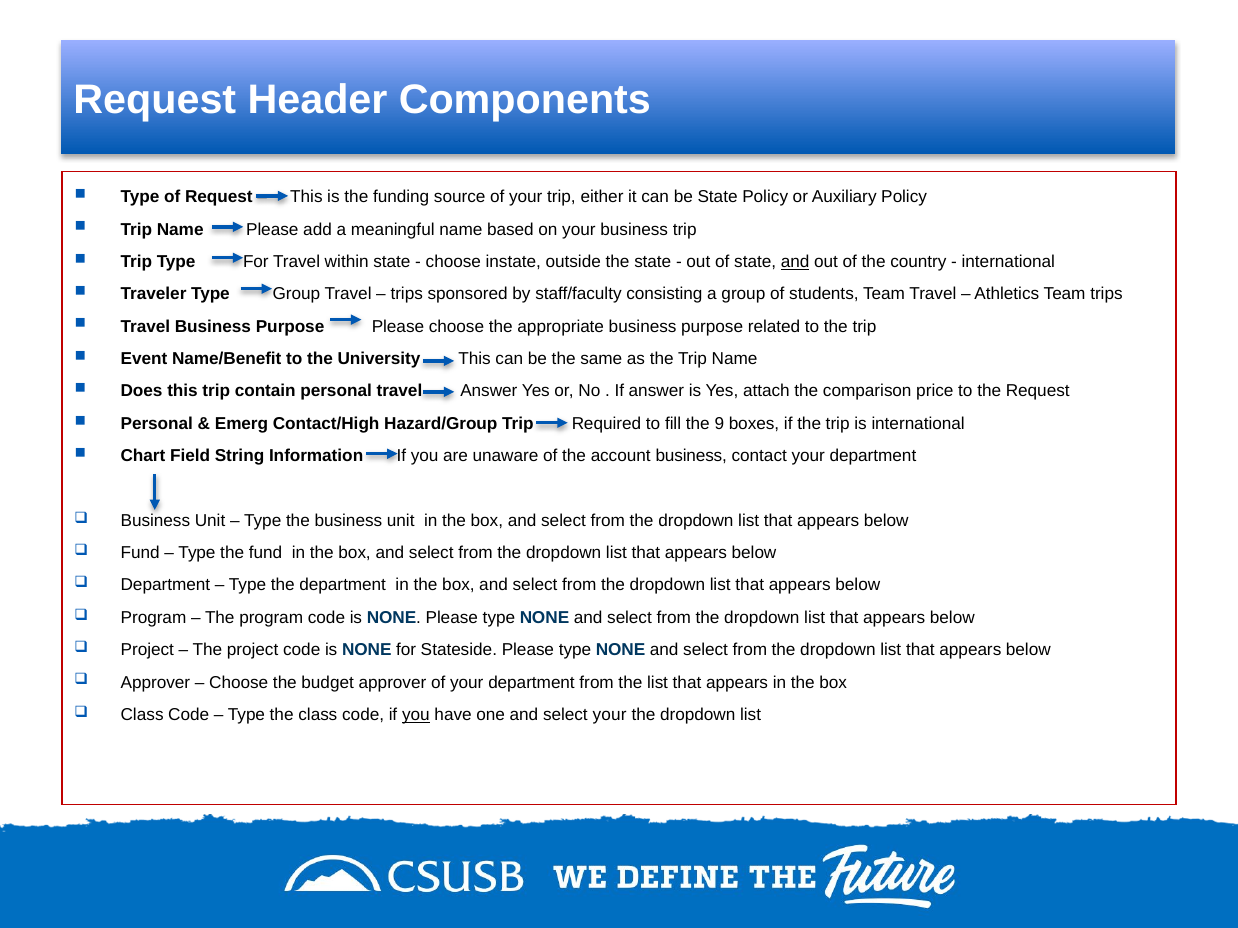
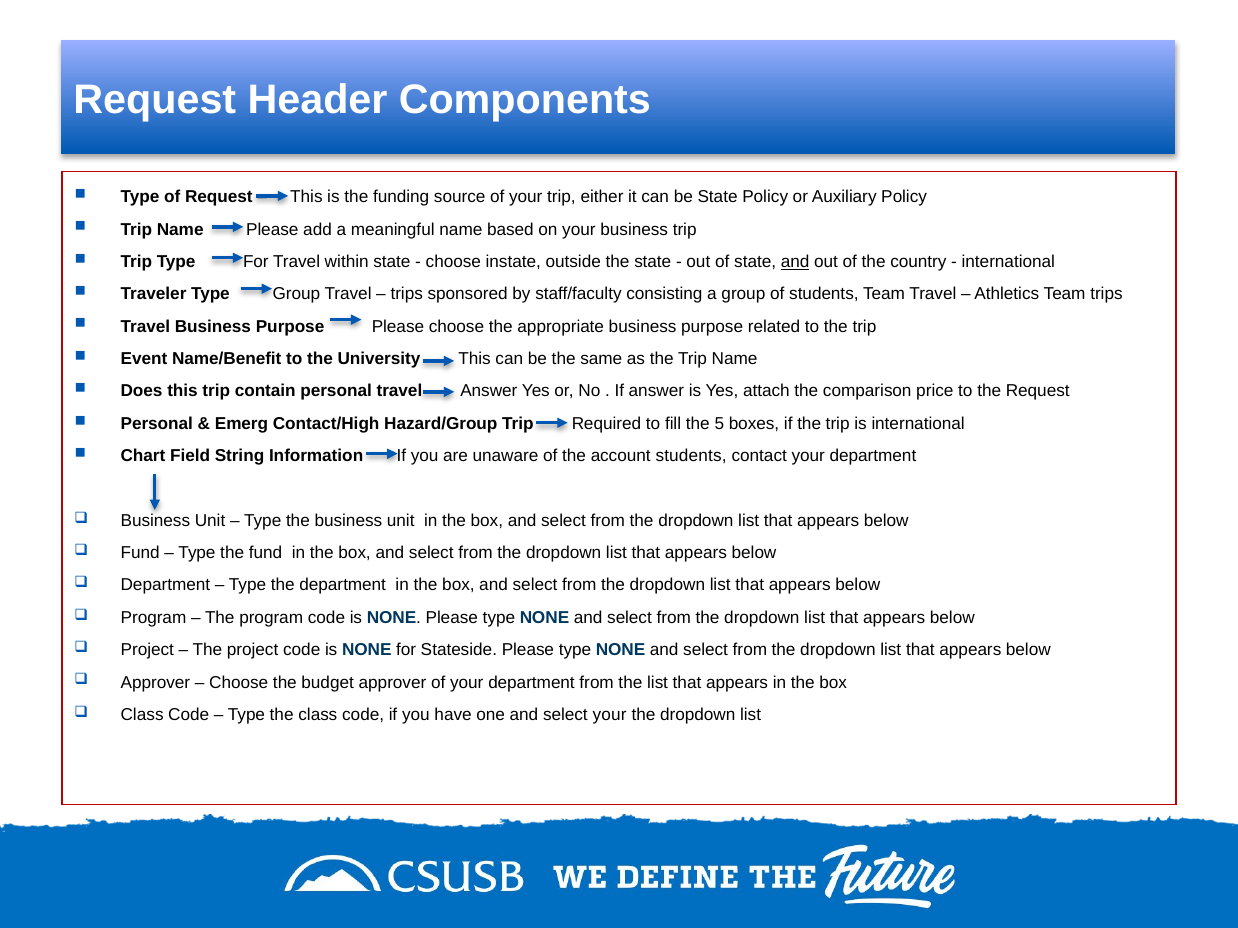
9: 9 -> 5 (719, 424)
account business: business -> students (691, 456)
you underline: present -> none (416, 715)
